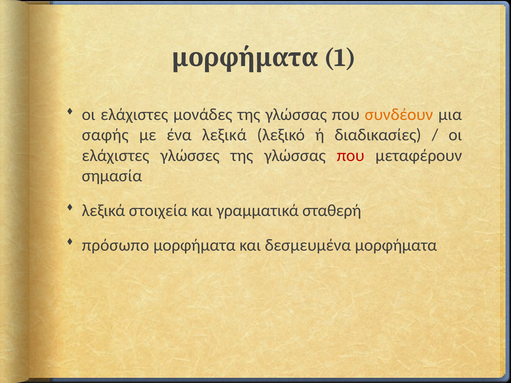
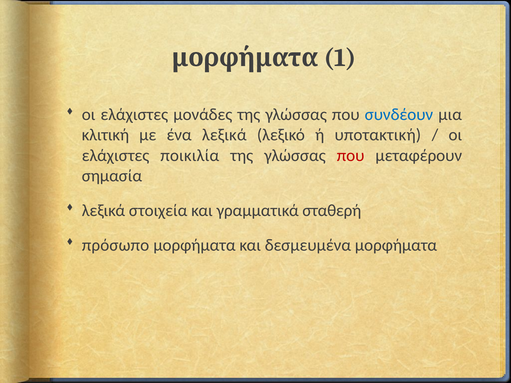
συνδέουν colour: orange -> blue (399, 115)
σαφής: σαφής -> κλιτική (105, 135)
διαδικασίες: διαδικασίες -> υποτακτική (378, 135)
γλώσσες: γλώσσες -> ποικιλία (190, 156)
